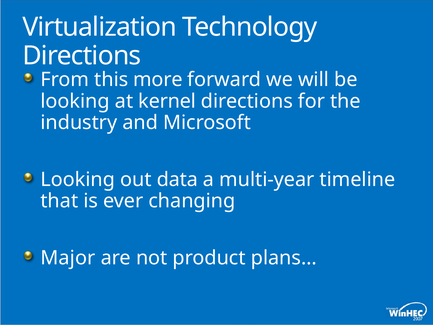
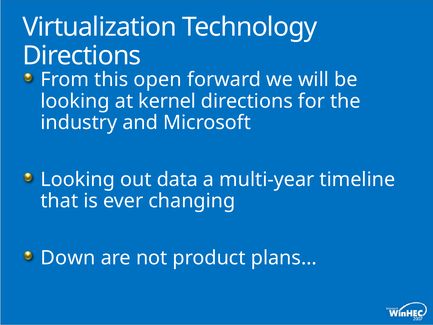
more: more -> open (158, 80)
Major: Major -> Down (68, 258)
